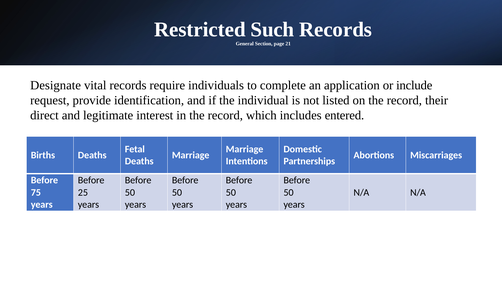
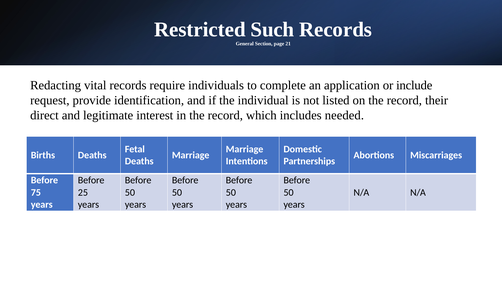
Designate: Designate -> Redacting (56, 85)
entered: entered -> needed (344, 115)
